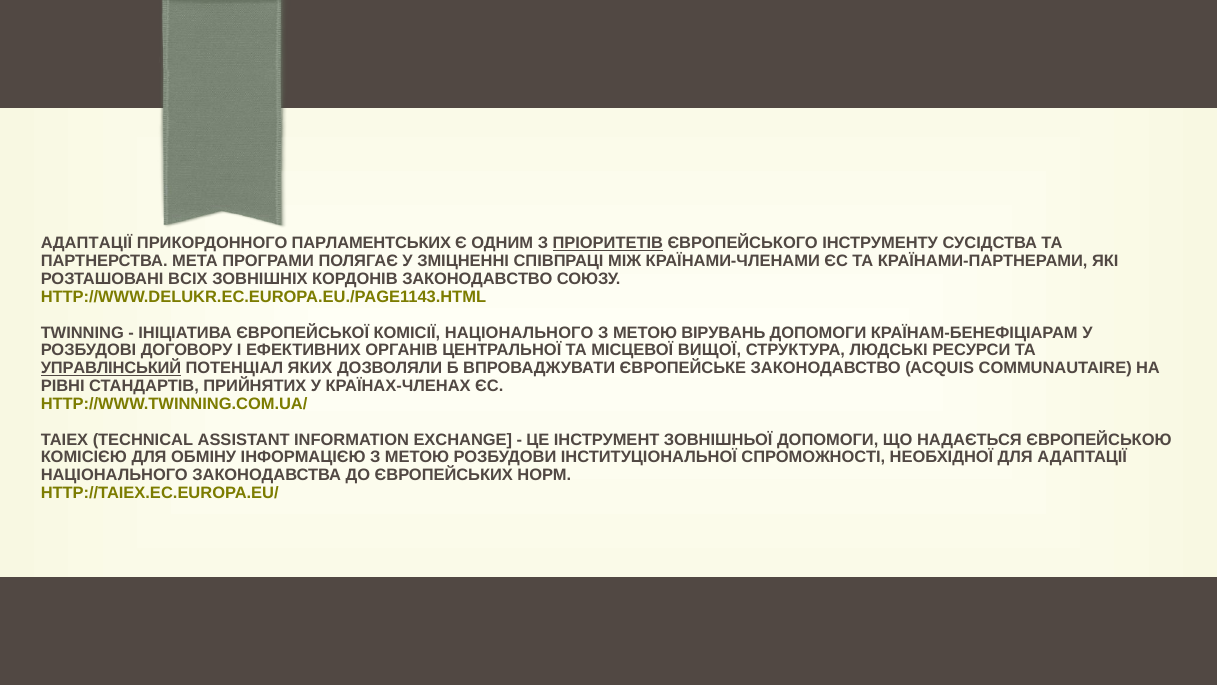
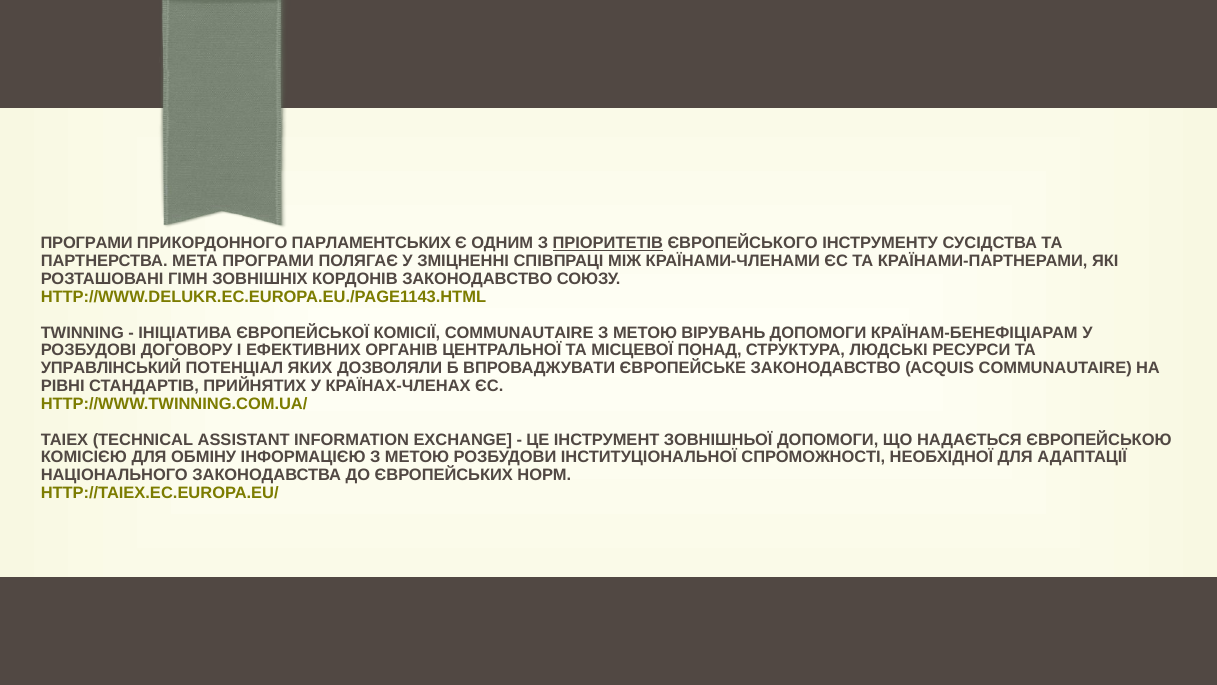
АДАПТАЦІЇ: АДАПТАЦІЇ -> ПРОГРАМИ (87, 243)
ВСІХ: ВСІХ -> ГІМН (188, 279)
КОМІСІЇ НАЦІОНАЛЬНОГО: НАЦІОНАЛЬНОГО -> COMMUNAUTAIRE (519, 332)
ВИЩОЇ: ВИЩОЇ -> ПОНАД (710, 350)
УПРАВЛІНСЬКИЙ underline: present -> none (111, 368)
